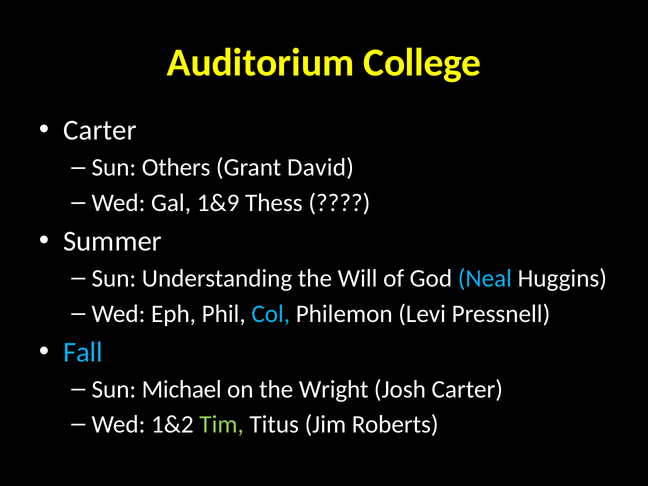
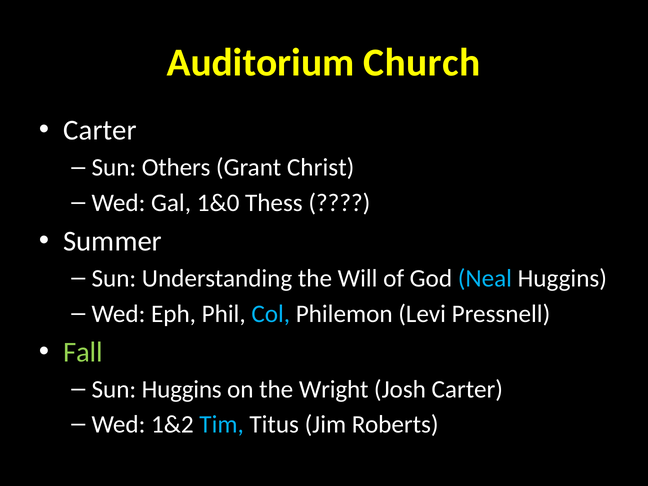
College: College -> Church (422, 63)
David: David -> Christ (321, 168)
1&9: 1&9 -> 1&0 (218, 203)
Fall colour: light blue -> light green (83, 352)
Sun Michael: Michael -> Huggins (182, 389)
Tim colour: light green -> light blue (222, 425)
